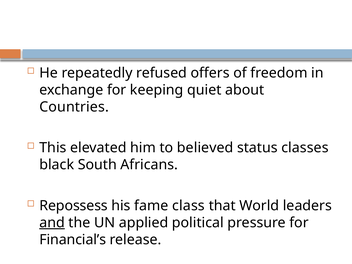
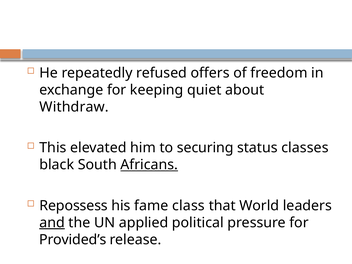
Countries: Countries -> Withdraw (74, 107)
believed: believed -> securing (205, 148)
Africans underline: none -> present (149, 165)
Financial’s: Financial’s -> Provided’s (73, 240)
